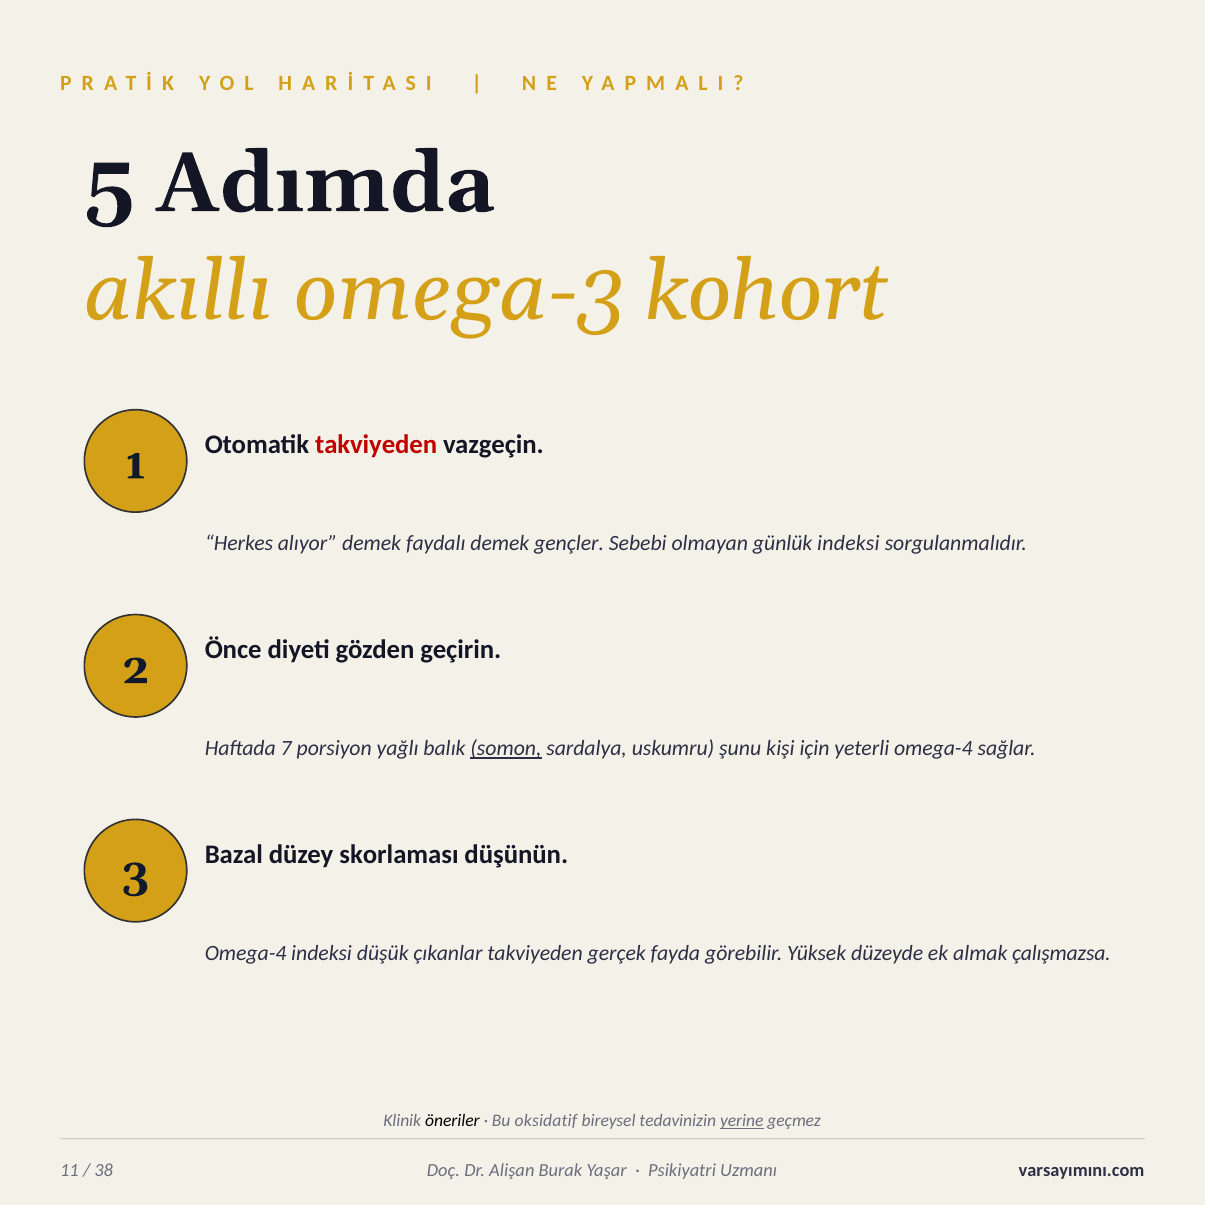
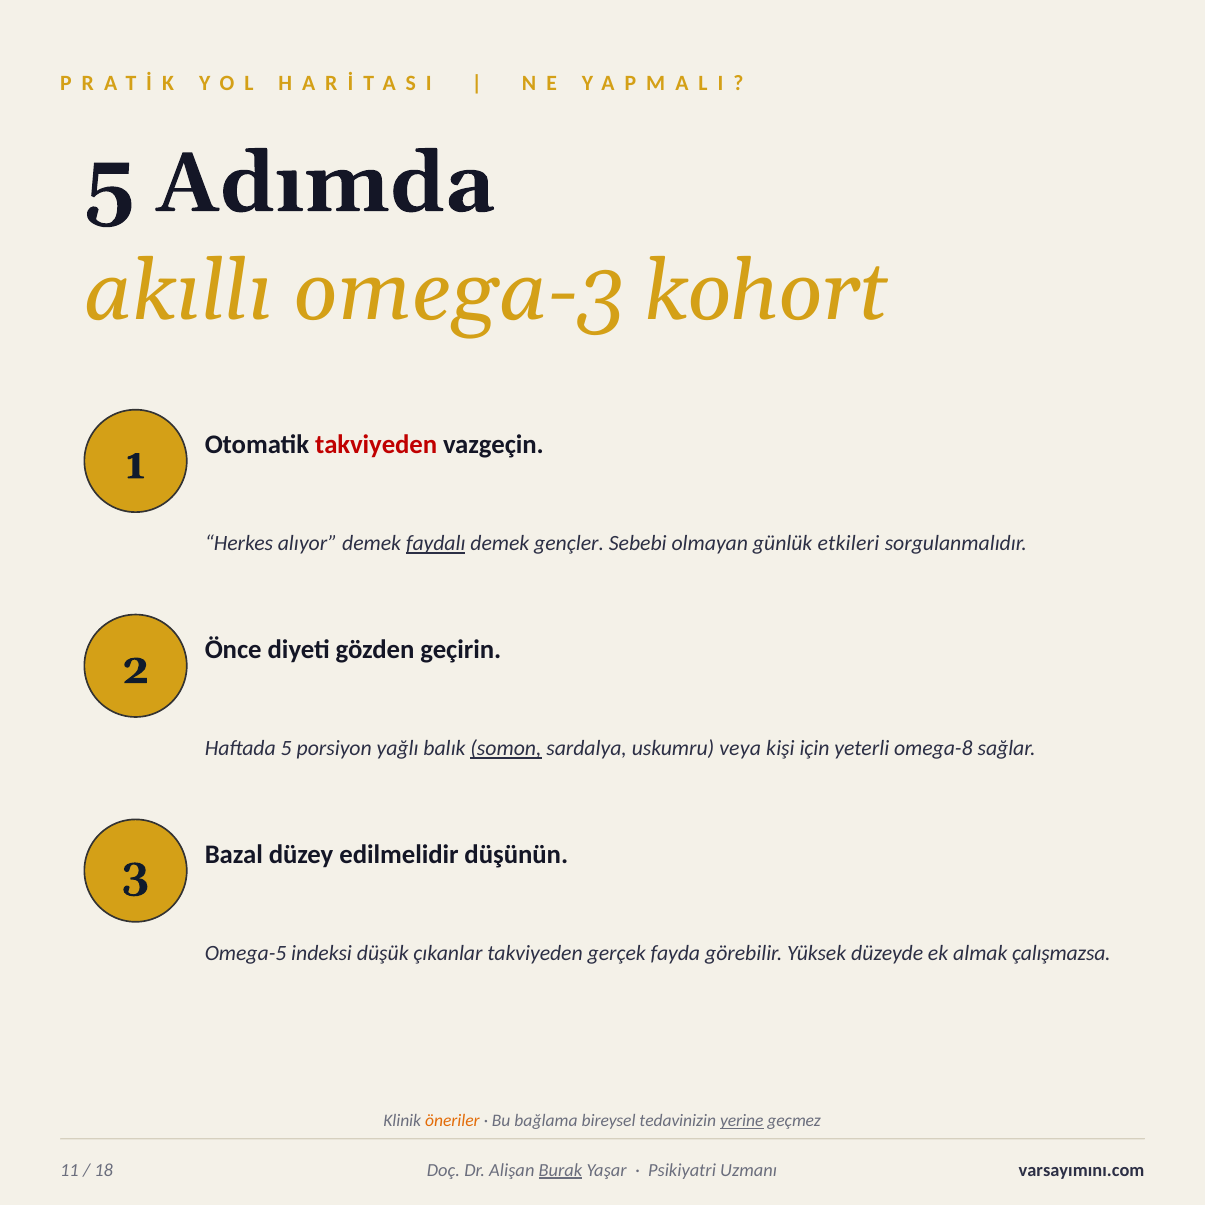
faydalı underline: none -> present (436, 544)
günlük indeksi: indeksi -> etkileri (848, 544)
Haftada 7: 7 -> 5 (286, 749)
şunu: şunu -> veya (740, 749)
yeterli omega-4: omega-4 -> omega-8 (933, 749)
skorlaması: skorlaması -> edilmelidir (399, 854)
Omega-4: Omega-4 -> Omega-5 (246, 953)
öneriler colour: black -> orange (452, 1121)
oksidatif: oksidatif -> bağlama (546, 1121)
38: 38 -> 18 (104, 1170)
Burak underline: none -> present (560, 1170)
